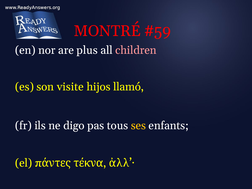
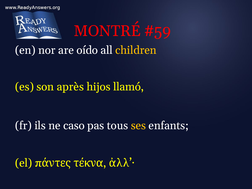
plus: plus -> oído (87, 50)
children colour: pink -> yellow (136, 50)
visite: visite -> après (70, 87)
digo: digo -> caso (74, 126)
